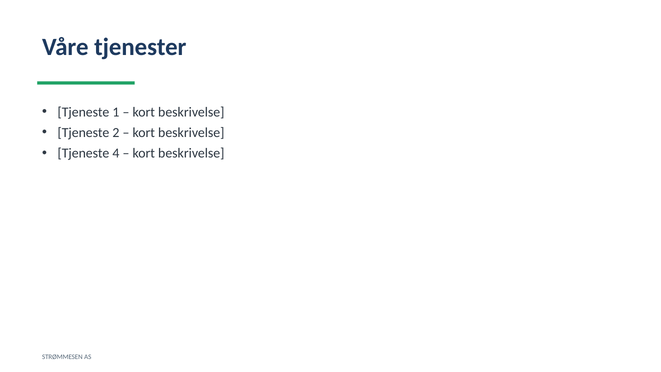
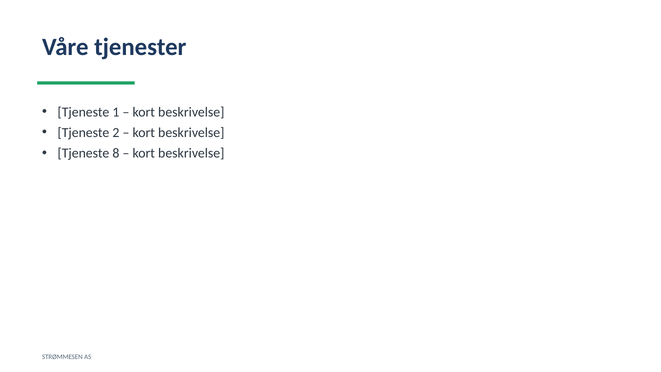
4: 4 -> 8 (116, 153)
